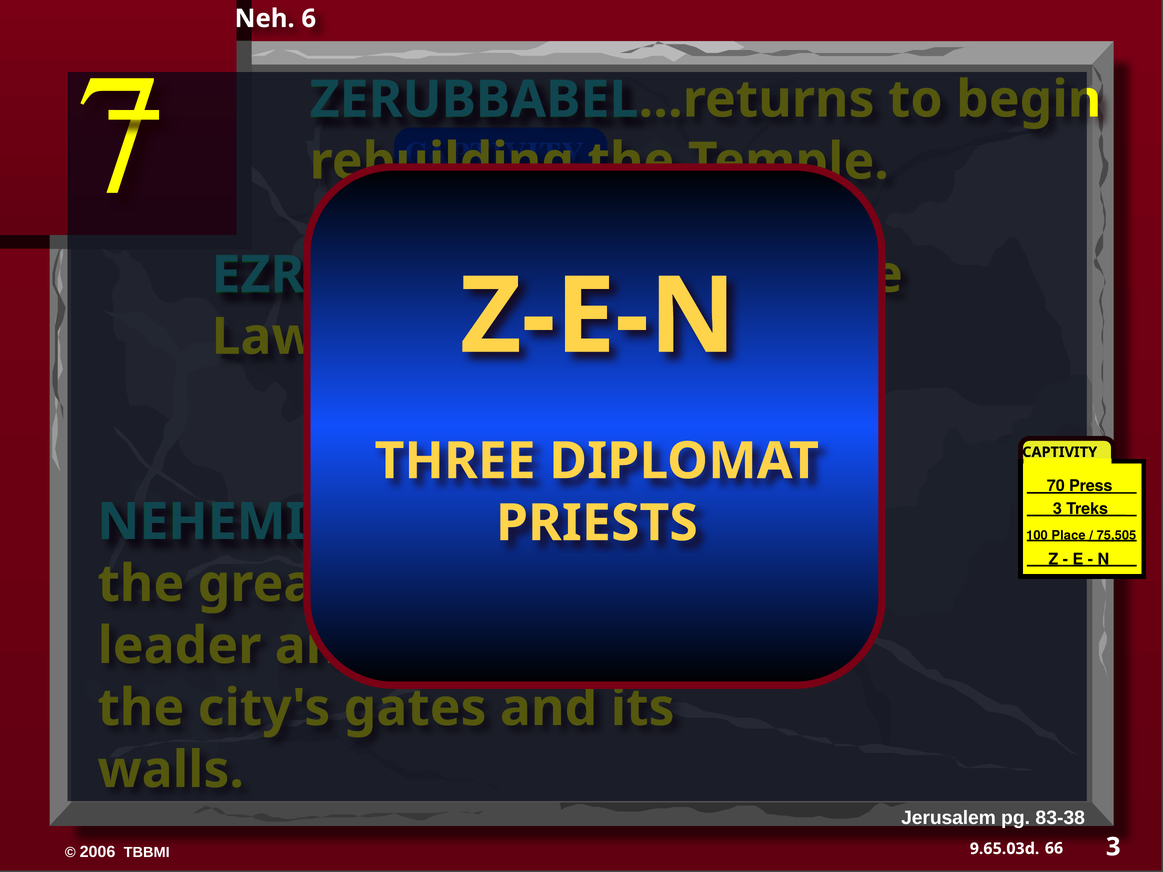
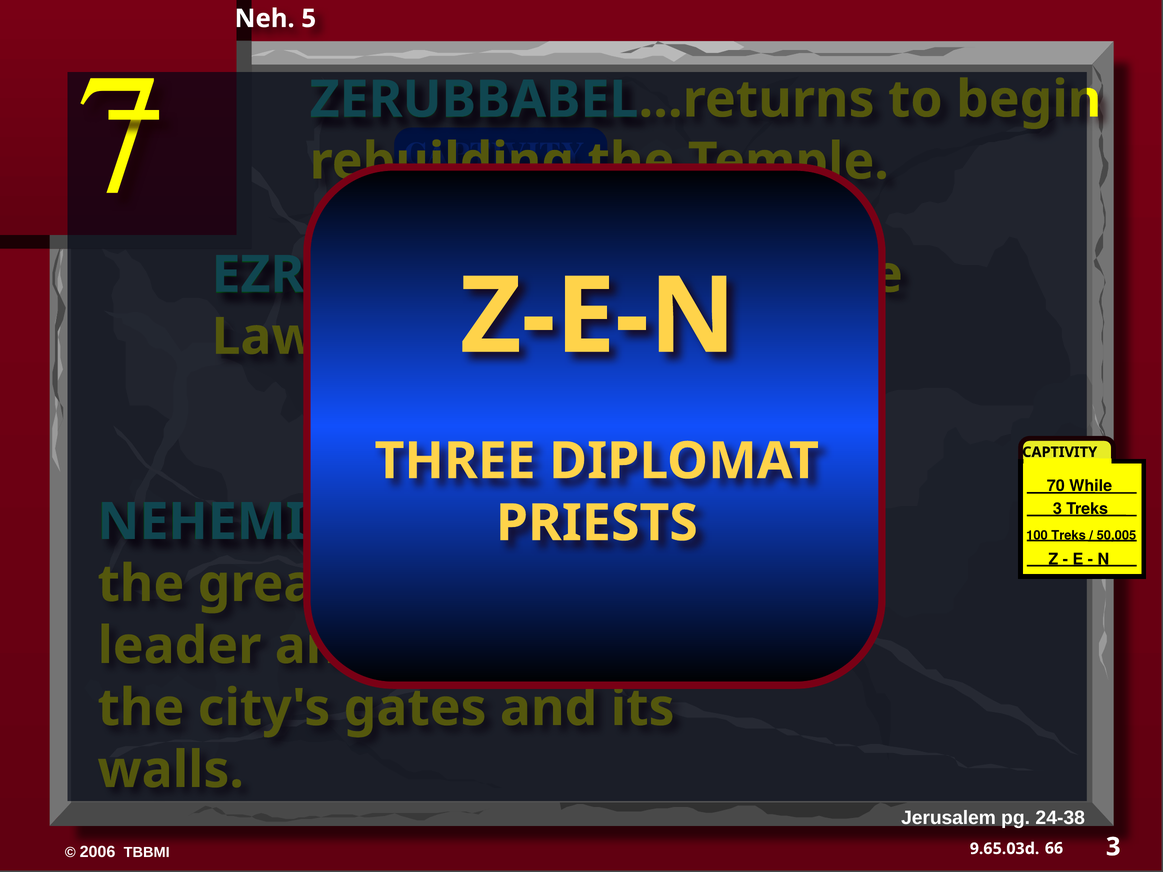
6: 6 -> 5 (309, 19)
Press: Press -> While (1091, 486)
100 Place: Place -> Treks (1069, 536)
75,505: 75,505 -> 50,005 (1116, 536)
83-38: 83-38 -> 24-38 (1060, 818)
